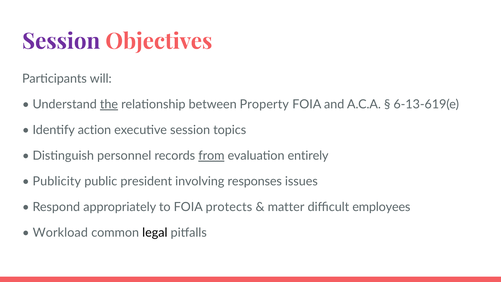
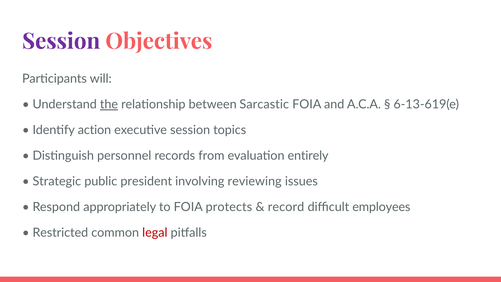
Property: Property -> Sarcastic (264, 104)
from underline: present -> none (211, 156)
Publicity: Publicity -> Strategic (57, 181)
responses: responses -> reviewing (255, 181)
matter: matter -> record (286, 207)
Workload: Workload -> Restricted (60, 233)
legal colour: black -> red (155, 233)
